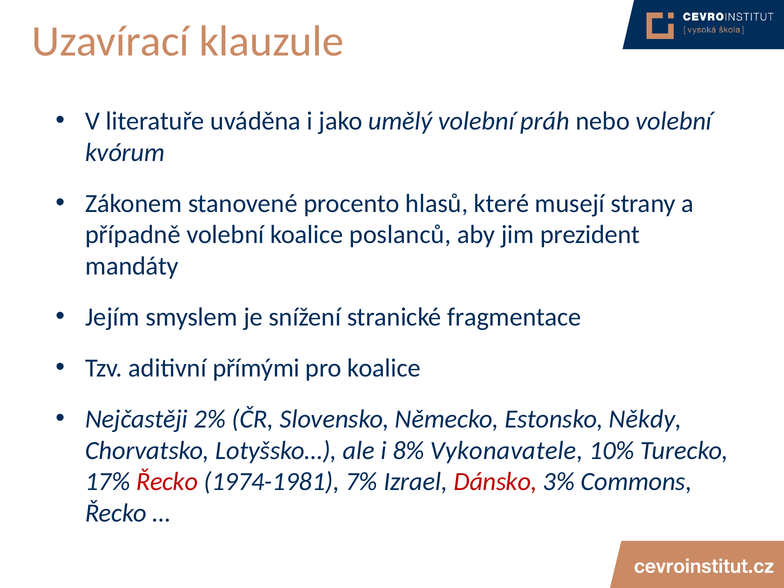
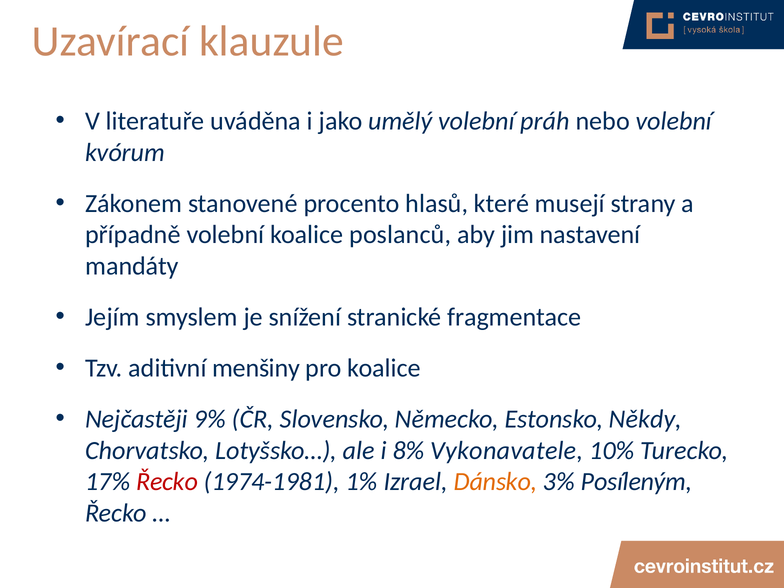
prezident: prezident -> nastavení (590, 235)
přímými: přímými -> menšiny (256, 368)
2%: 2% -> 9% (210, 419)
7%: 7% -> 1% (362, 482)
Dánsko colour: red -> orange (496, 482)
Commons: Commons -> Posíleným (637, 482)
